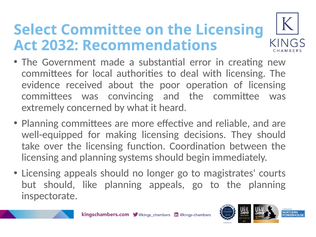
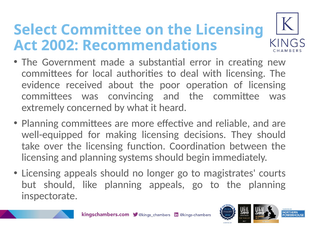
2032: 2032 -> 2002 (60, 45)
